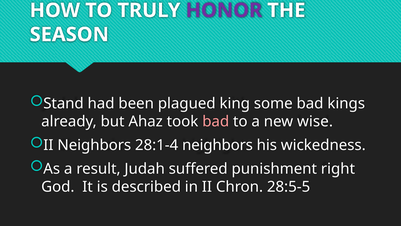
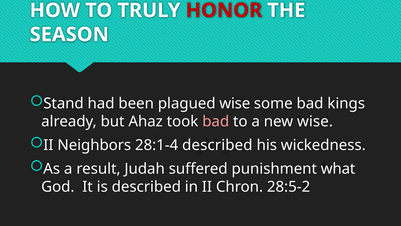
HONOR colour: purple -> red (224, 10)
plagued king: king -> wise (235, 103)
28:1-4 neighbors: neighbors -> described (217, 145)
right: right -> what (338, 168)
28:5-5: 28:5-5 -> 28:5-2 (289, 186)
